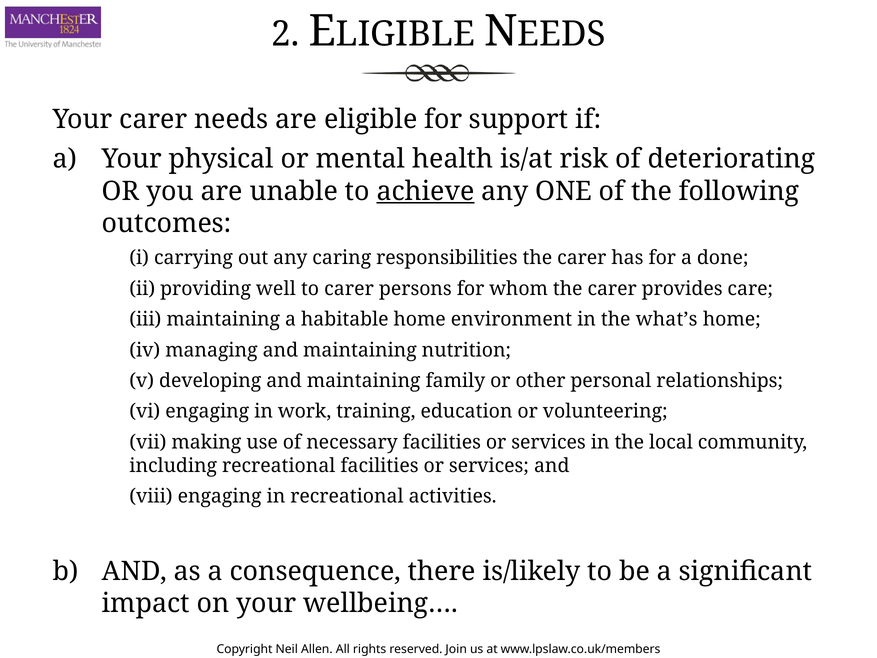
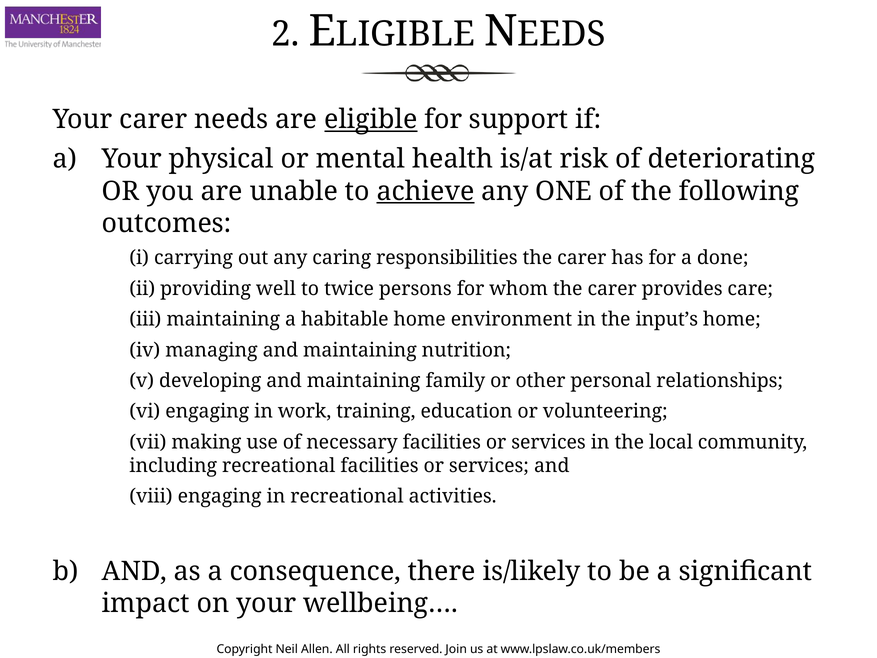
eligible underline: none -> present (371, 120)
to carer: carer -> twice (349, 289)
what’s: what’s -> input’s (667, 319)
